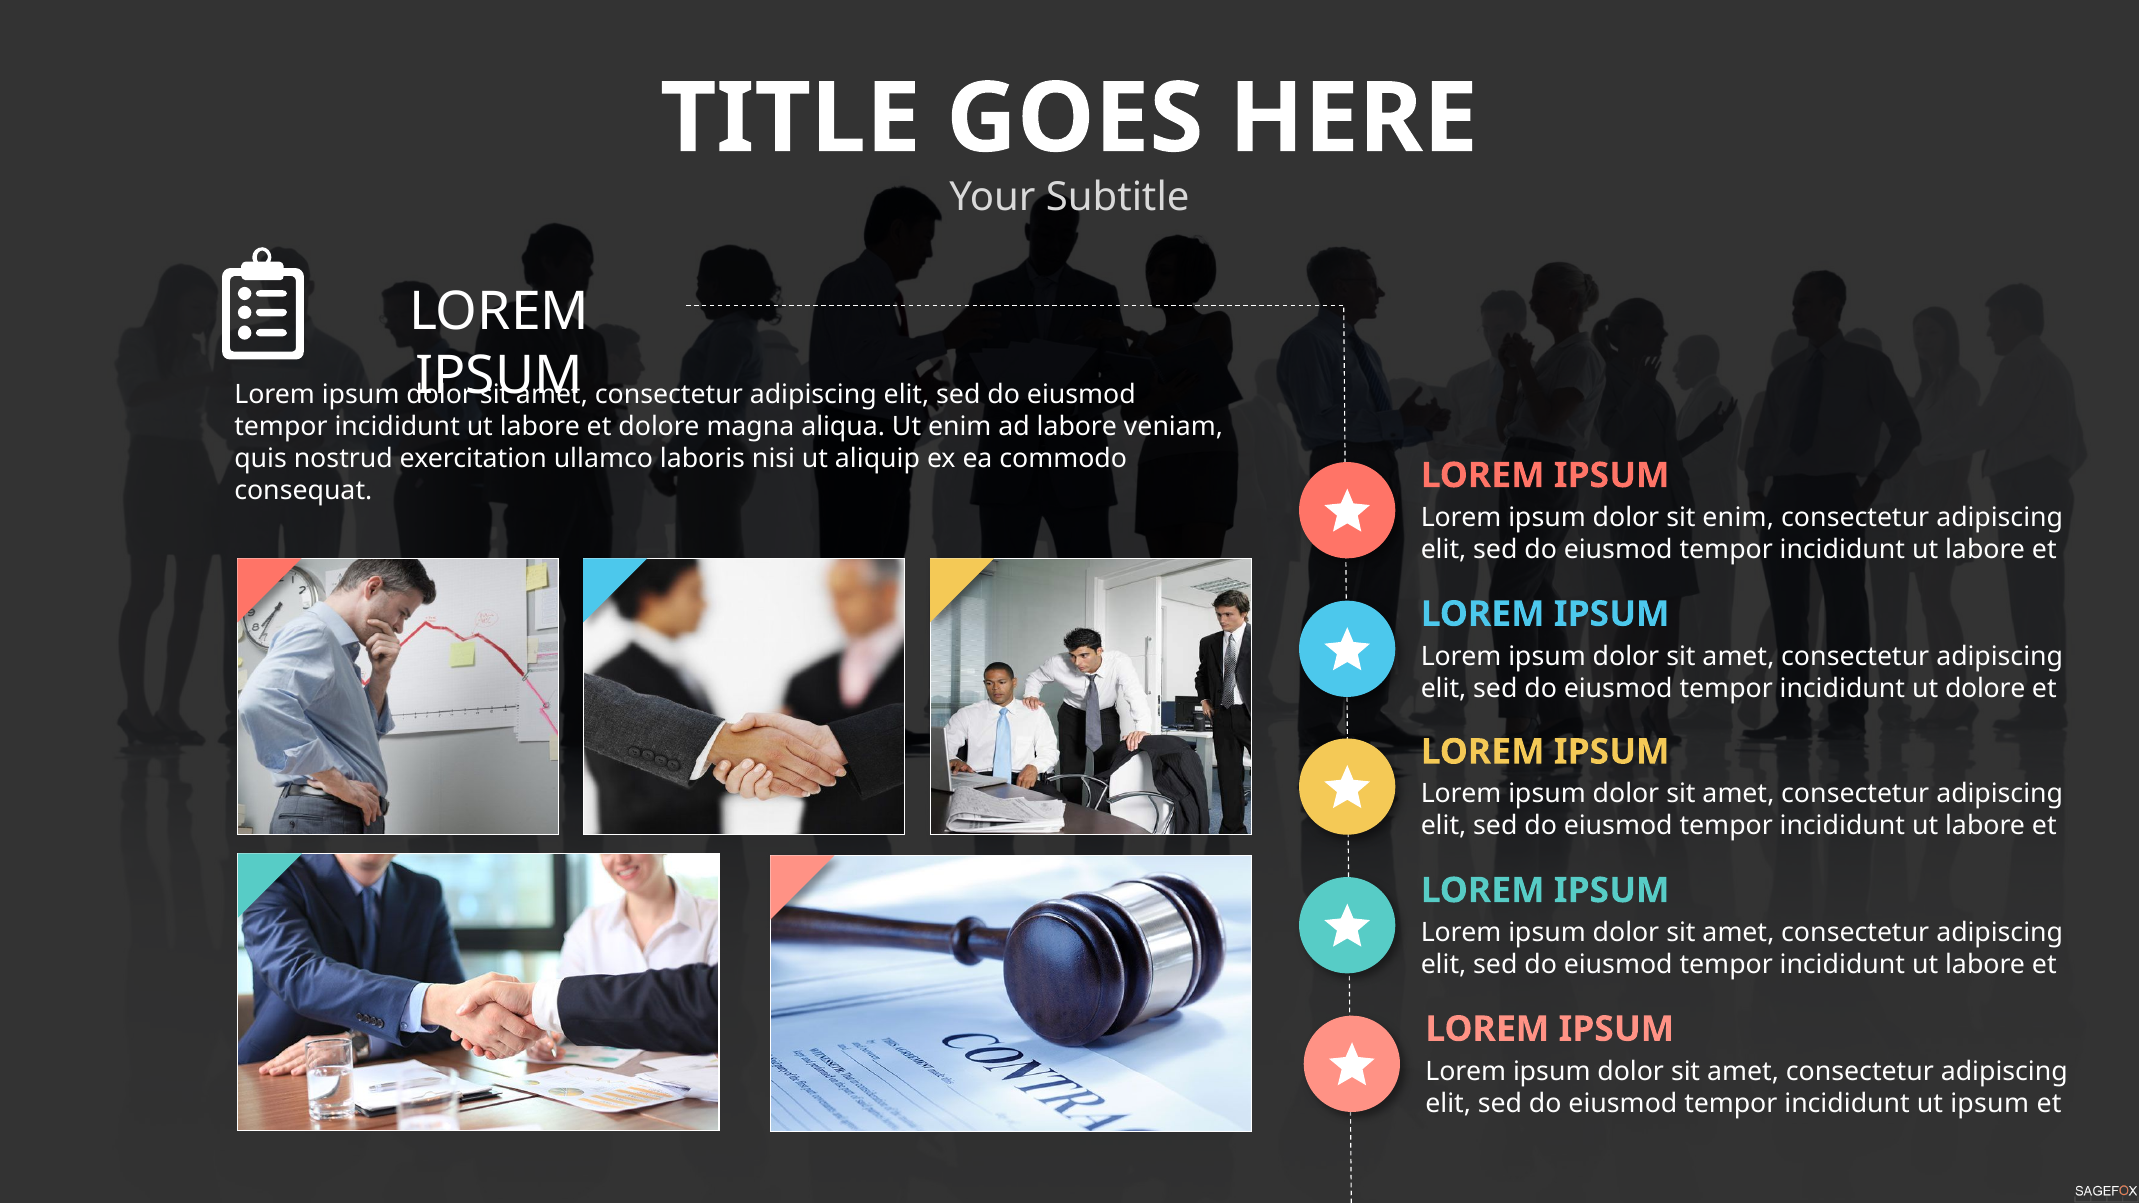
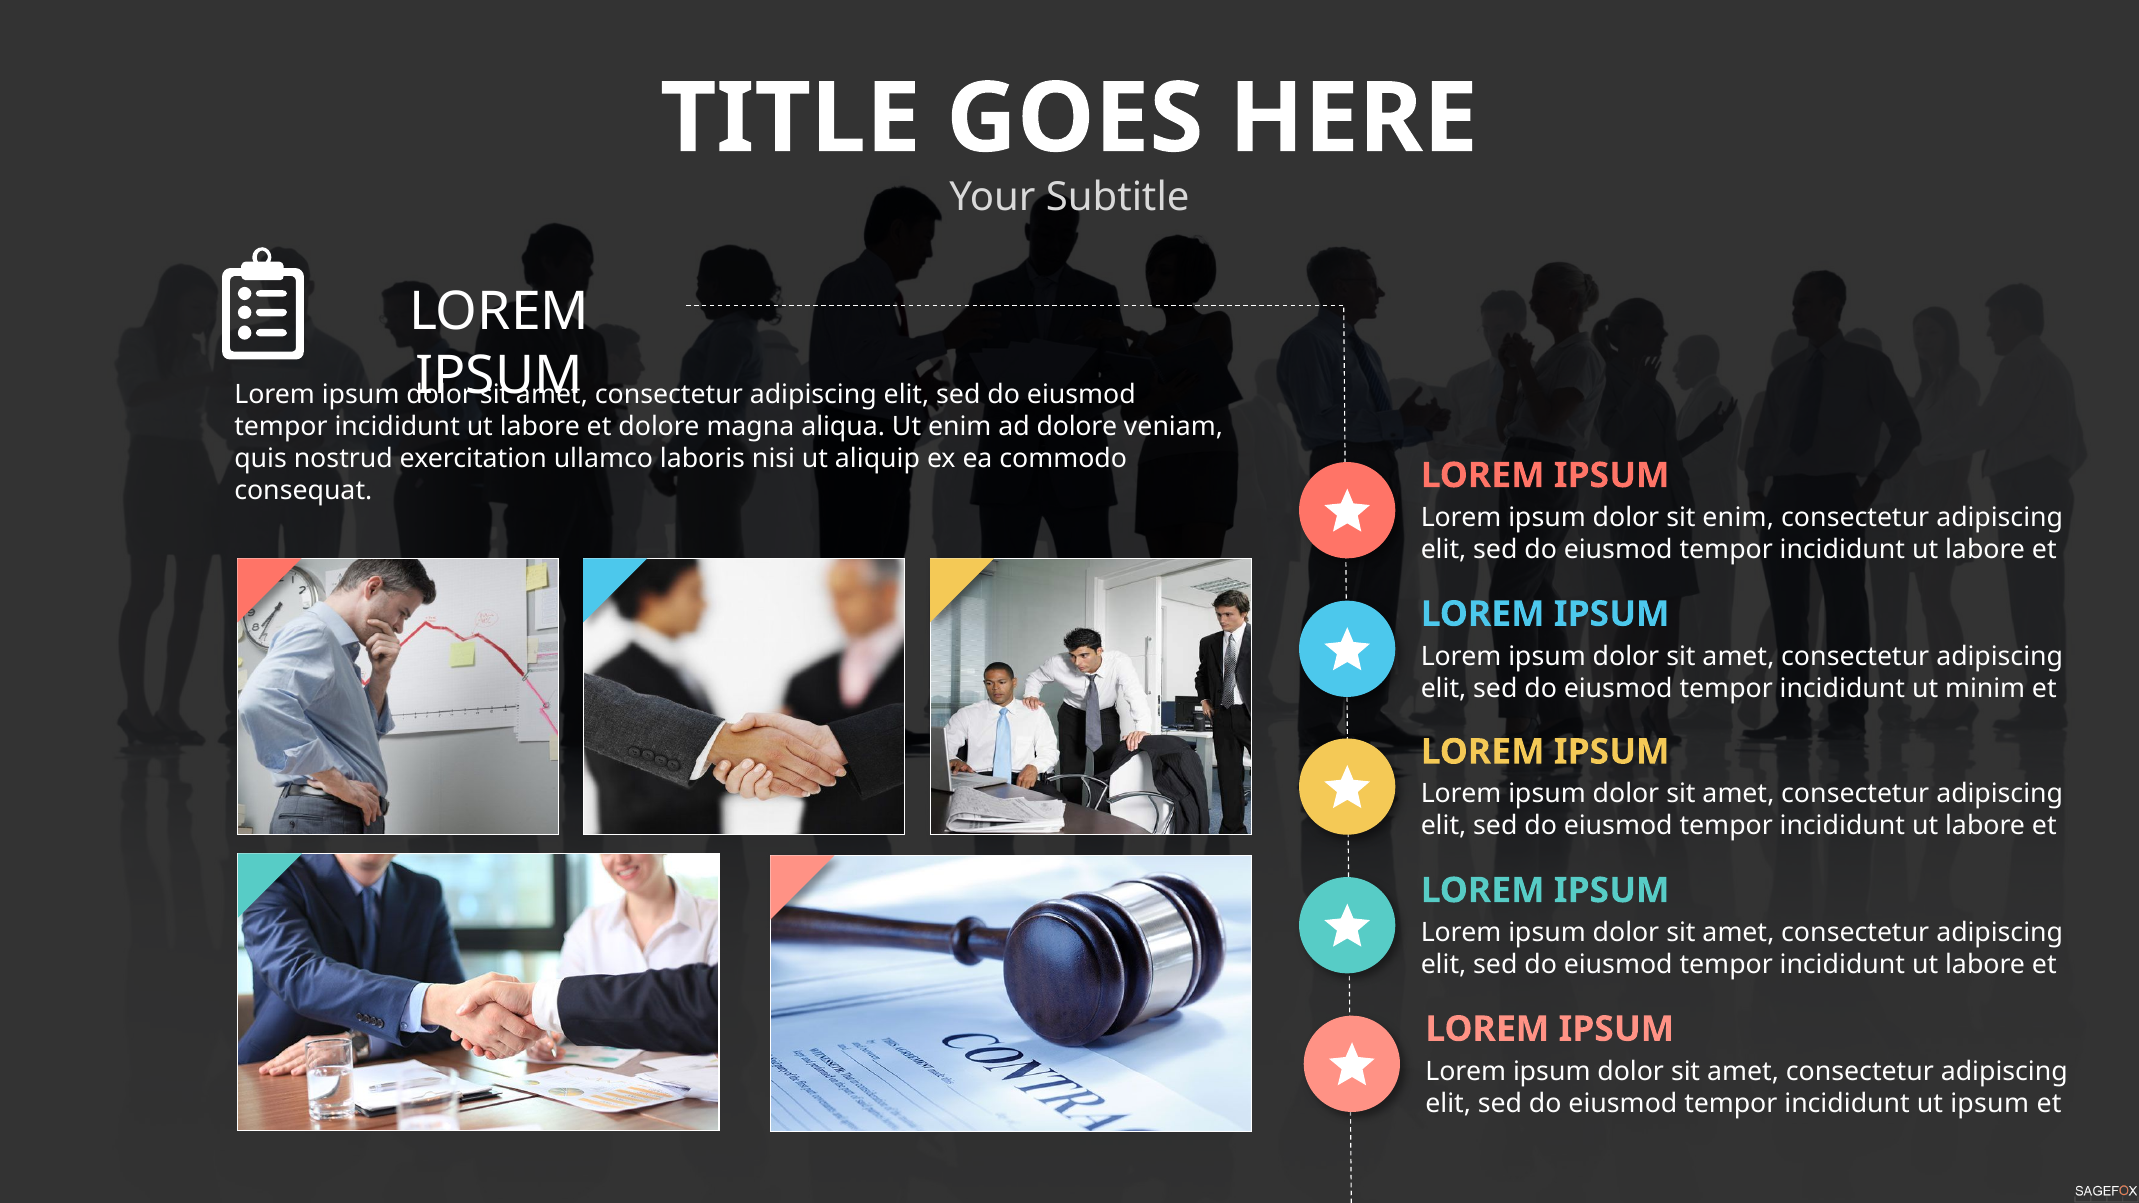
ad labore: labore -> dolore (1077, 427)
ut dolore: dolore -> minim (1985, 688)
